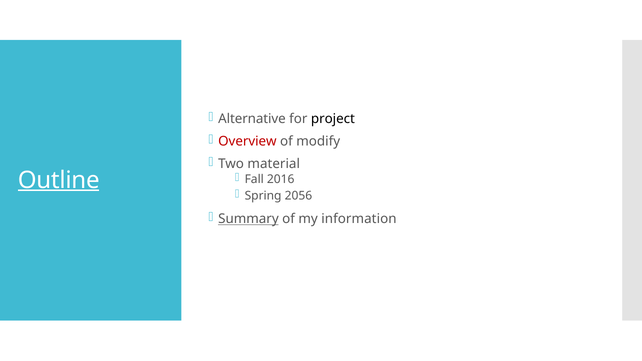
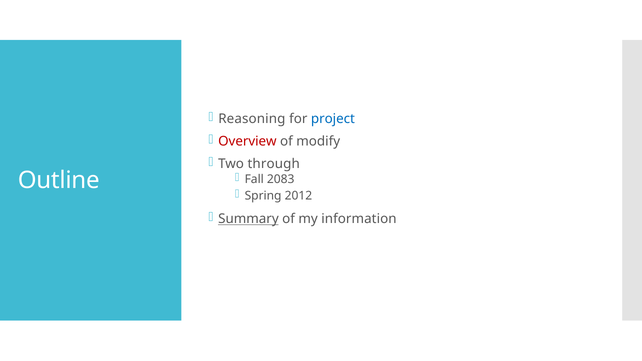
Alternative: Alternative -> Reasoning (252, 119)
project colour: black -> blue (333, 119)
material: material -> through (274, 164)
2016: 2016 -> 2083 (281, 179)
Outline underline: present -> none (59, 180)
2056: 2056 -> 2012 (298, 196)
